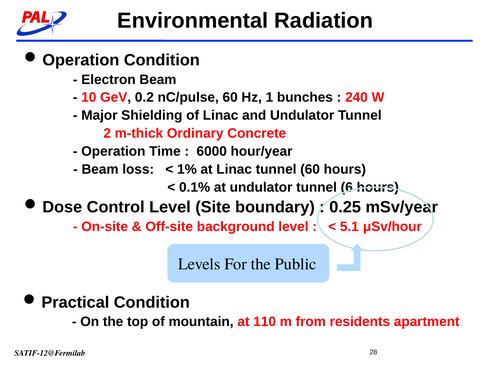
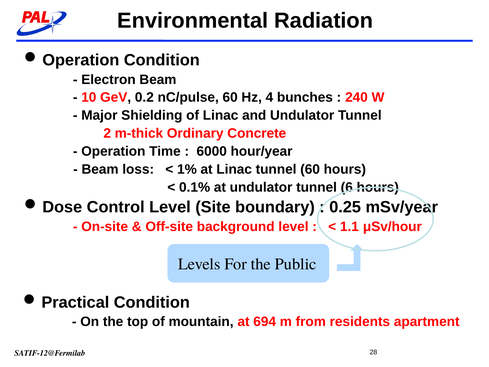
1: 1 -> 4 (269, 97)
5.1: 5.1 -> 1.1 (349, 226)
110: 110 -> 694 (265, 322)
